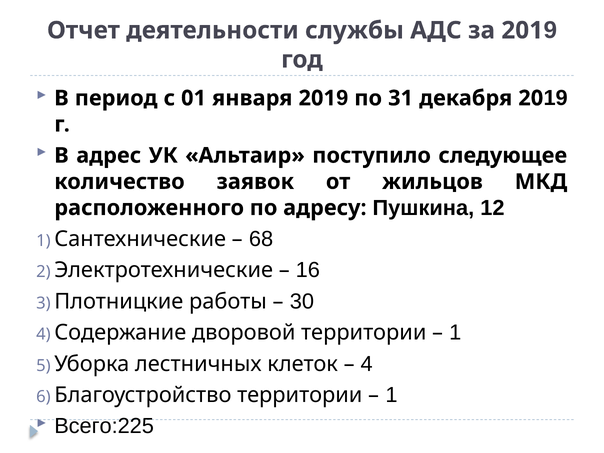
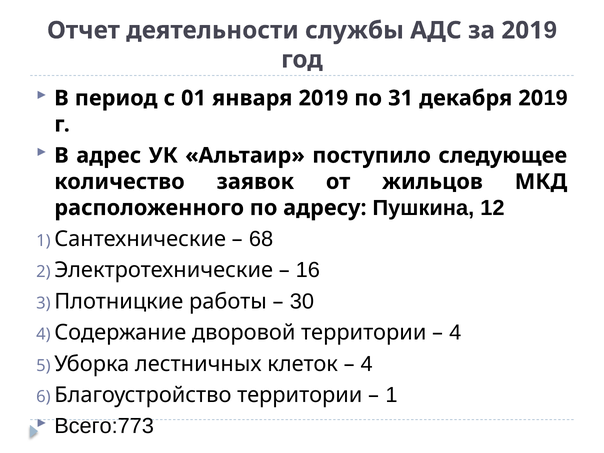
1: 1 -> 4 (455, 333)
Всего:225: Всего:225 -> Всего:773 (104, 426)
